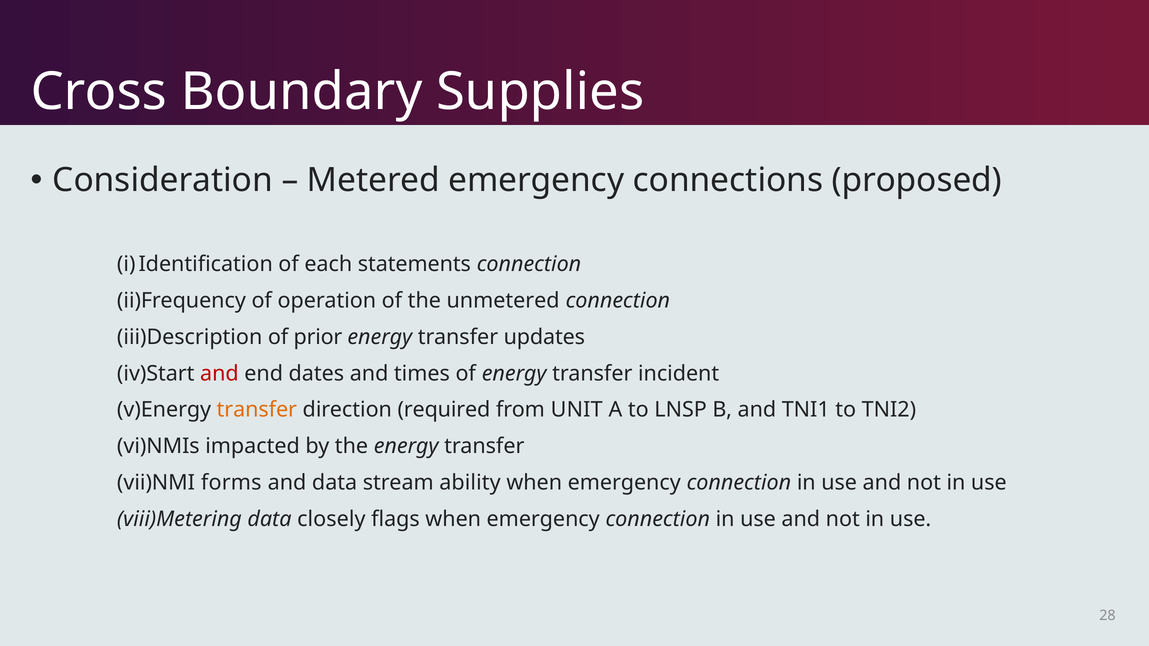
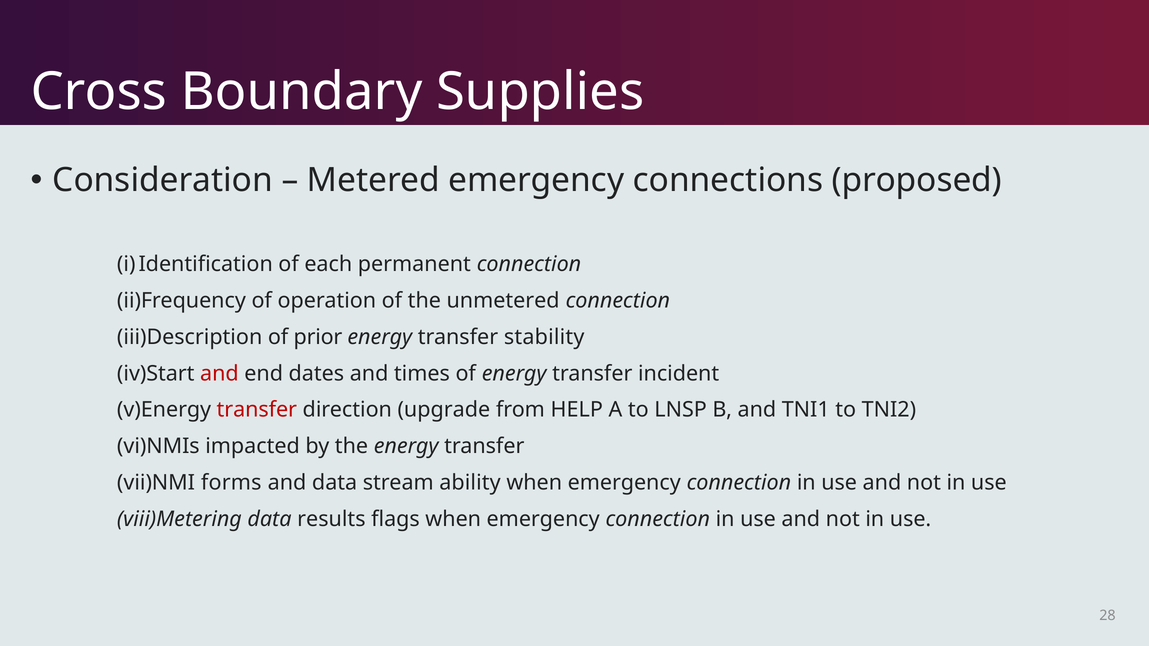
statements: statements -> permanent (414, 264)
updates: updates -> stability (544, 337)
transfer colour: orange -> red (257, 410)
required: required -> upgrade (444, 410)
UNIT: UNIT -> HELP (577, 410)
closely: closely -> results (331, 519)
